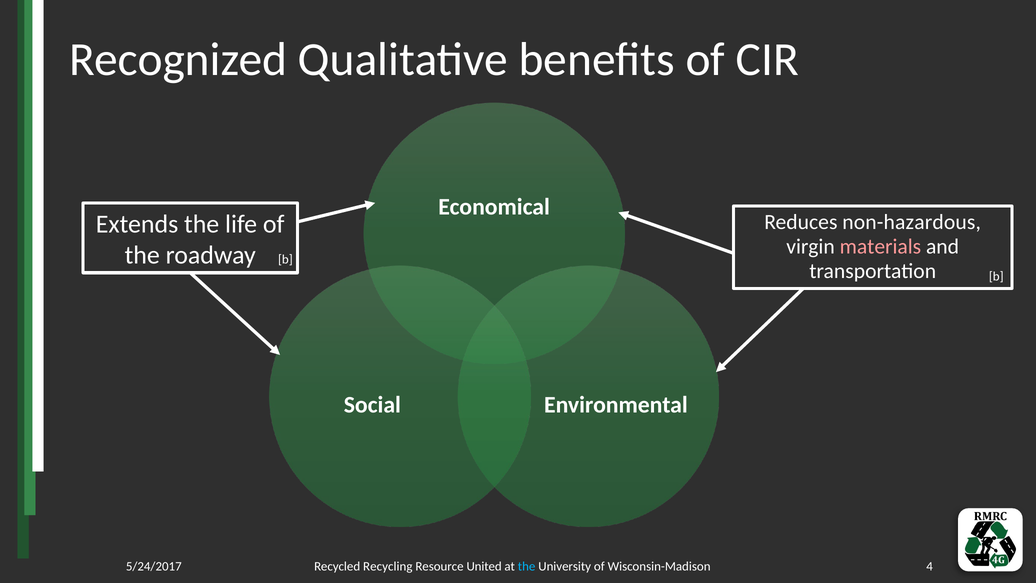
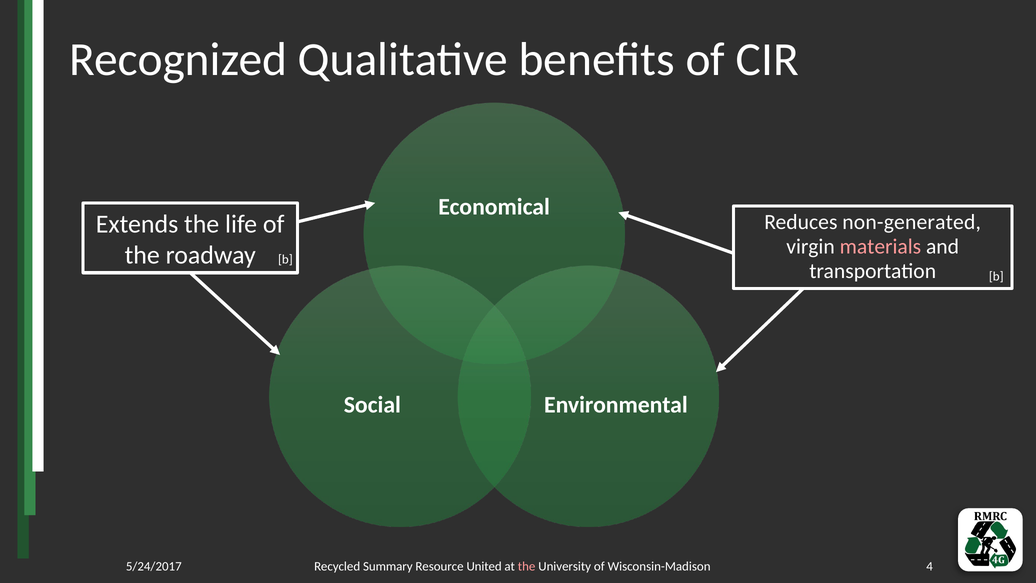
non-hazardous: non-hazardous -> non-generated (912, 222)
Recycling: Recycling -> Summary (388, 566)
the colour: light blue -> pink (527, 566)
